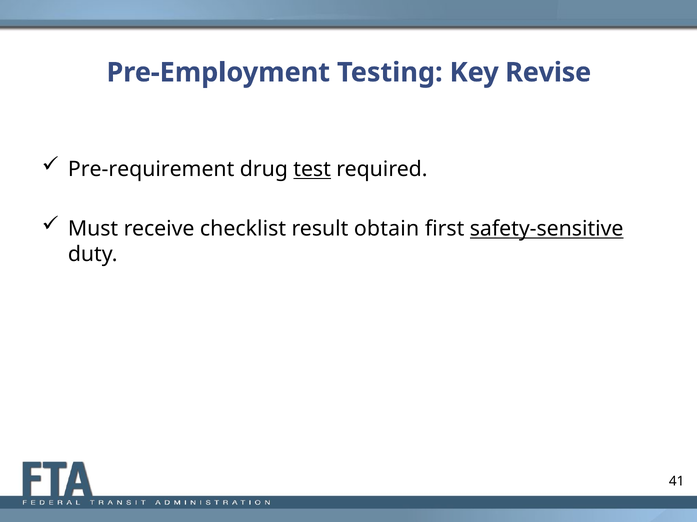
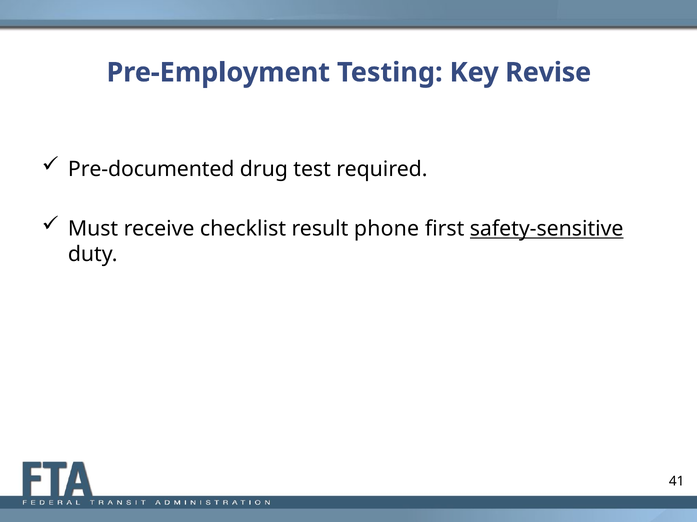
Pre-requirement: Pre-requirement -> Pre-documented (151, 170)
test underline: present -> none (312, 170)
obtain: obtain -> phone (387, 229)
